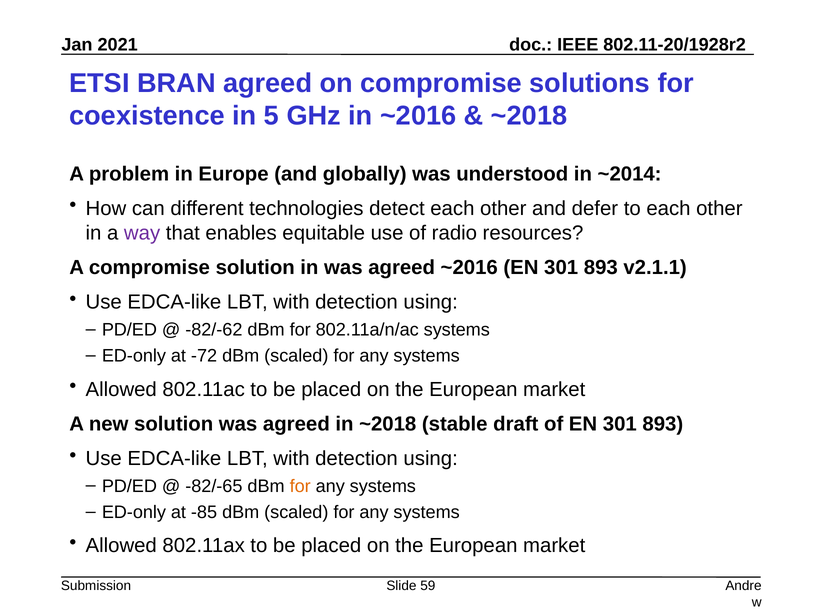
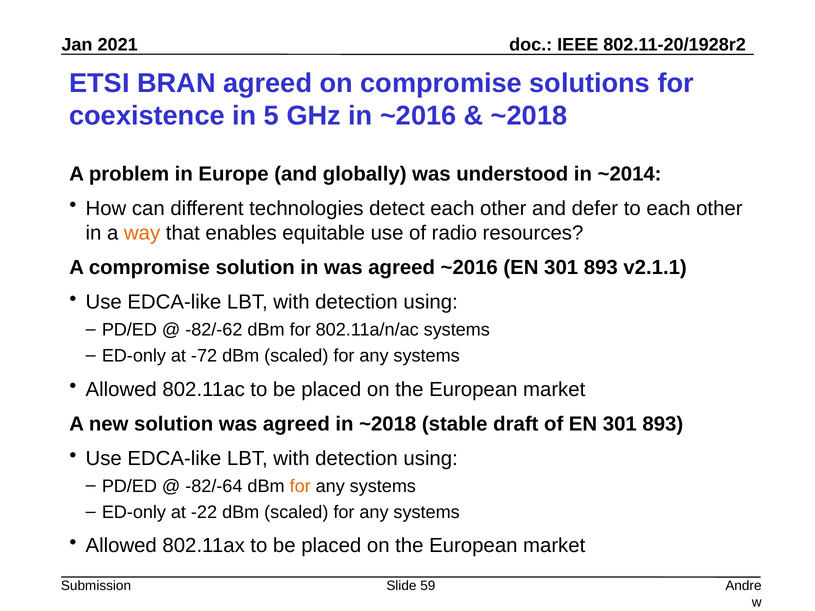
way colour: purple -> orange (142, 233)
-82/-65: -82/-65 -> -82/-64 (214, 486)
-85: -85 -> -22 (204, 513)
